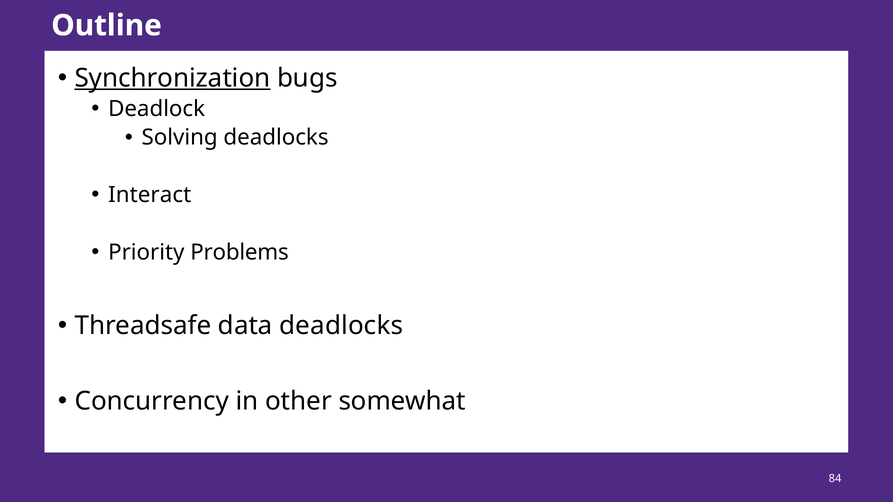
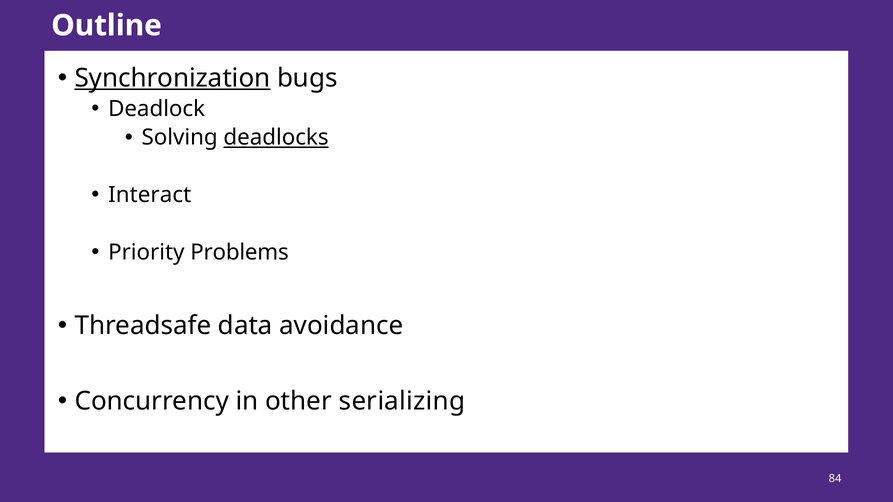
deadlocks underline: none -> present (276, 138)
data deadlocks: deadlocks -> avoidance (341, 326)
somewhat: somewhat -> serializing (402, 401)
